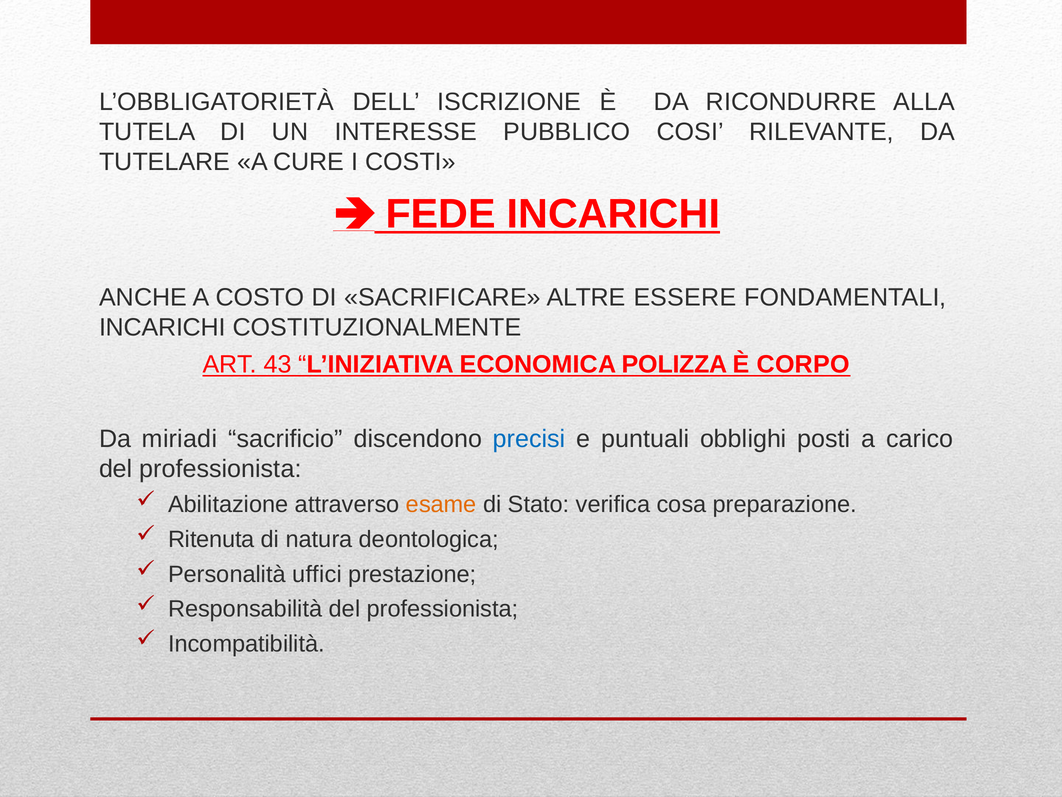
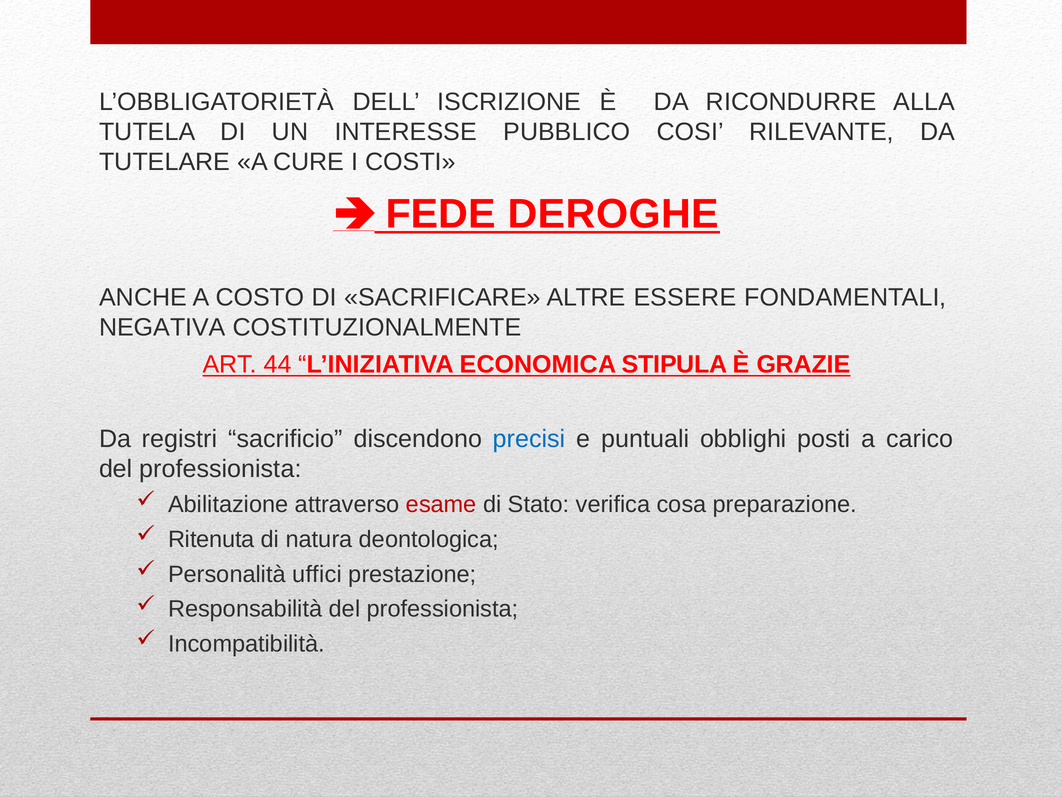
FEDE INCARICHI: INCARICHI -> DEROGHE (613, 214)
INCARICHI: INCARICHI -> NEGATIVA (162, 327)
43: 43 -> 44 (278, 364)
POLIZZA: POLIZZA -> STIPULA (675, 364)
CORPO: CORPO -> GRAZIE (804, 364)
miriadi: miriadi -> registri (180, 439)
esame colour: orange -> red (441, 504)
